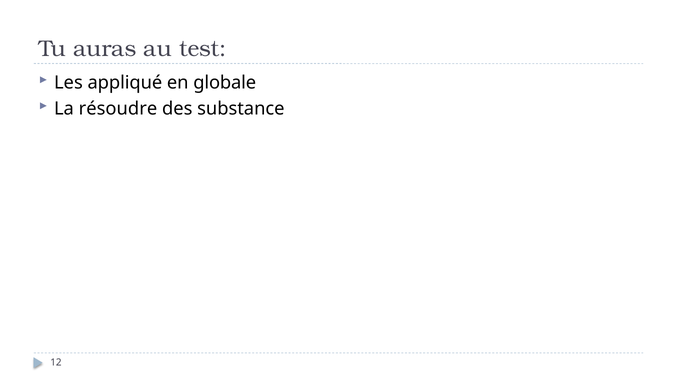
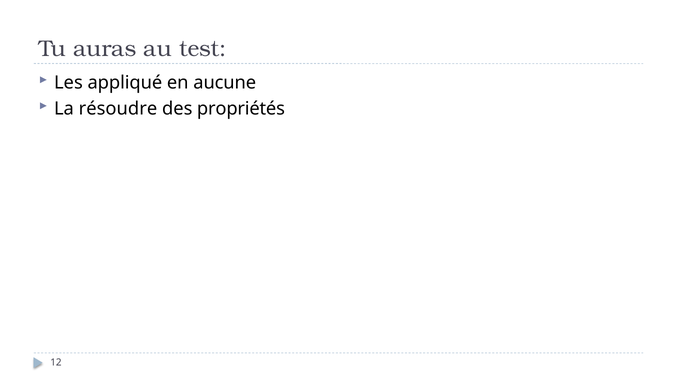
globale: globale -> aucune (225, 82)
substance: substance -> propriétés (241, 109)
